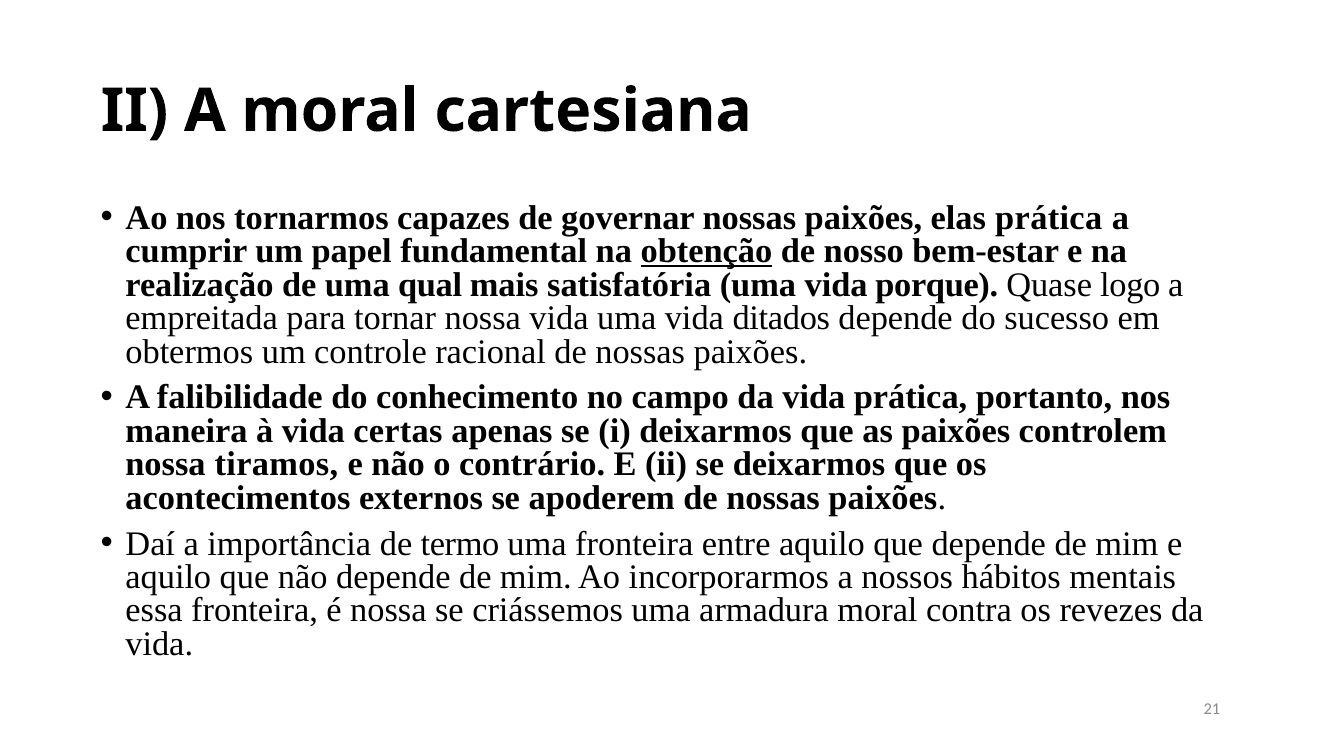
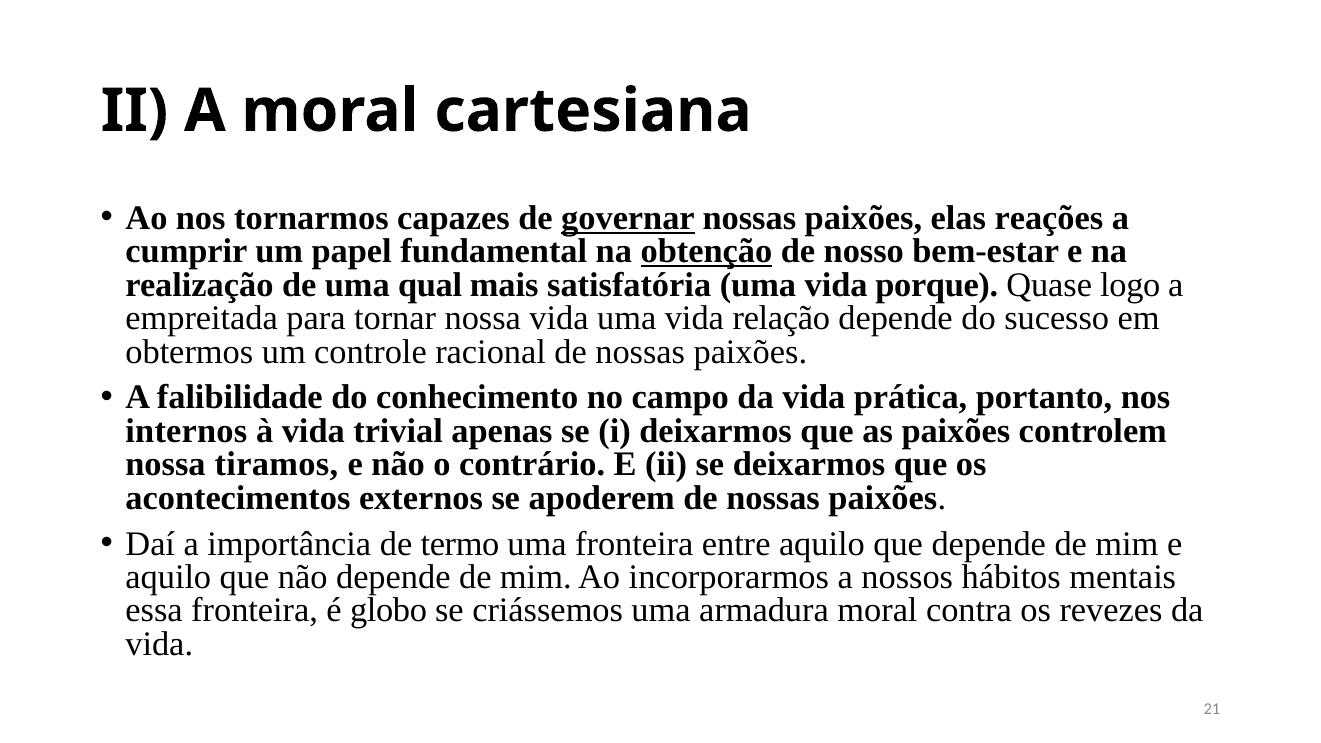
governar underline: none -> present (628, 218)
elas prática: prática -> reações (1049, 218)
ditados: ditados -> relação (781, 318)
maneira: maneira -> internos (186, 431)
certas: certas -> trivial (398, 431)
é nossa: nossa -> globo (389, 611)
